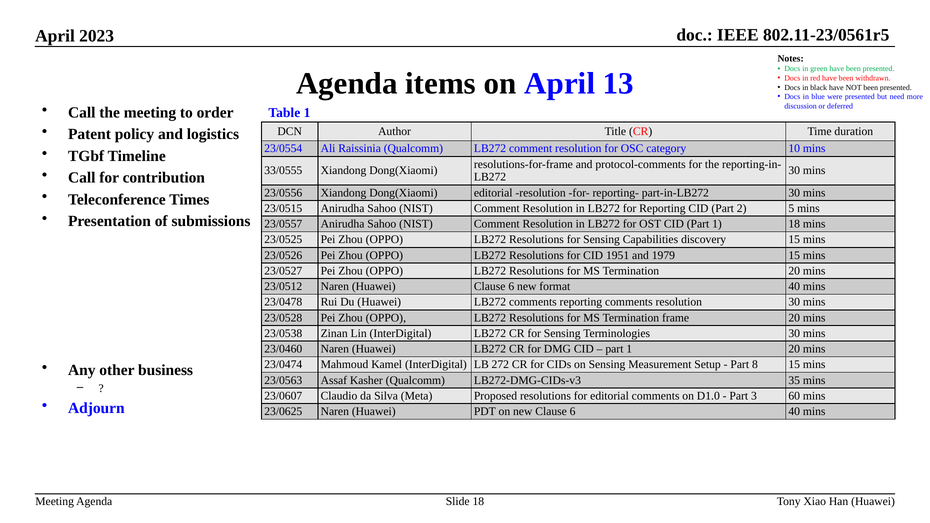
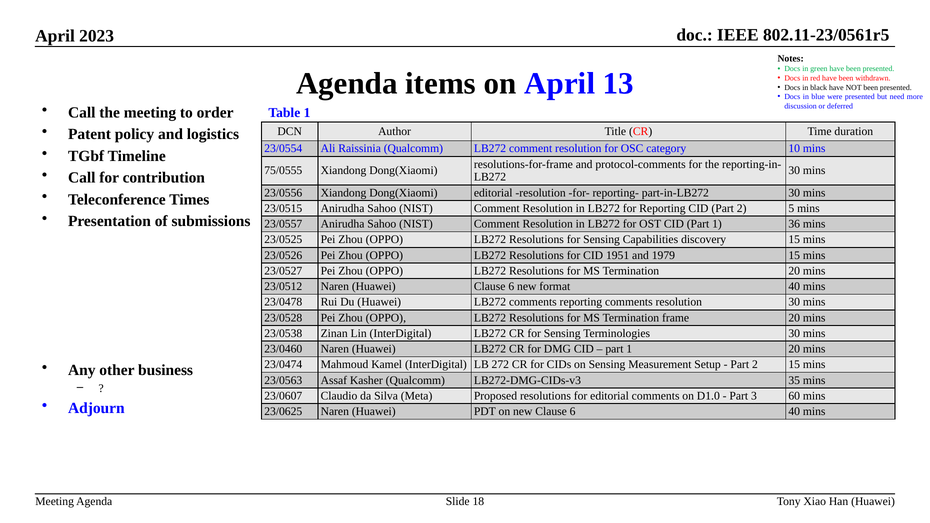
33/0555: 33/0555 -> 75/0555 (283, 171)
1 18: 18 -> 36 (794, 224)
8: 8 -> 2 (755, 365)
